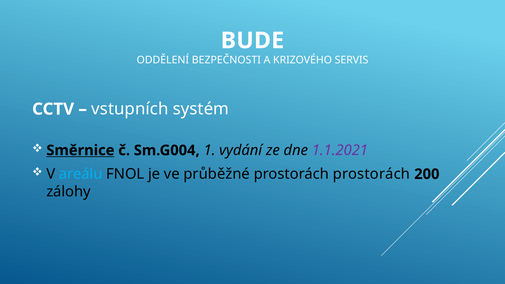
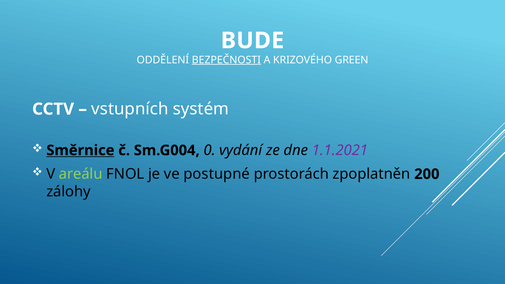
BEZPEČNOSTI underline: none -> present (226, 60)
SERVIS: SERVIS -> GREEN (352, 60)
1: 1 -> 0 (209, 150)
areálu colour: light blue -> light green (81, 174)
průběžné: průběžné -> postupné (217, 174)
prostorách prostorách: prostorách -> zpoplatněn (371, 174)
